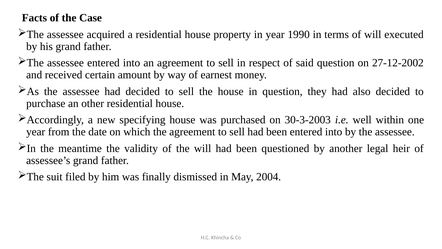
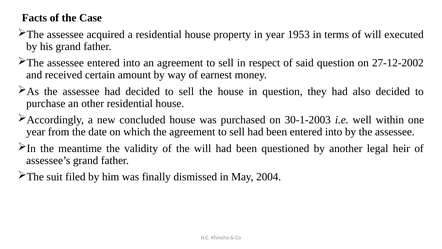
1990: 1990 -> 1953 (299, 34)
specifying: specifying -> concluded (142, 120)
30-3-2003: 30-3-2003 -> 30-1-2003 (308, 120)
